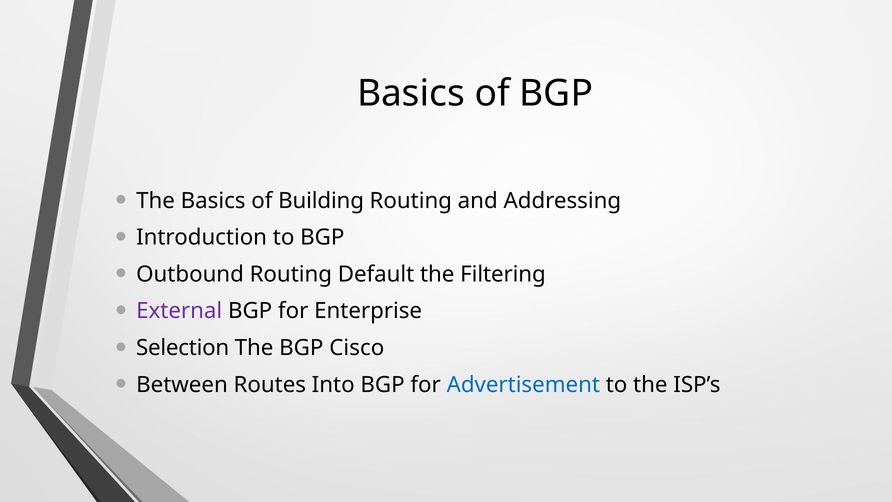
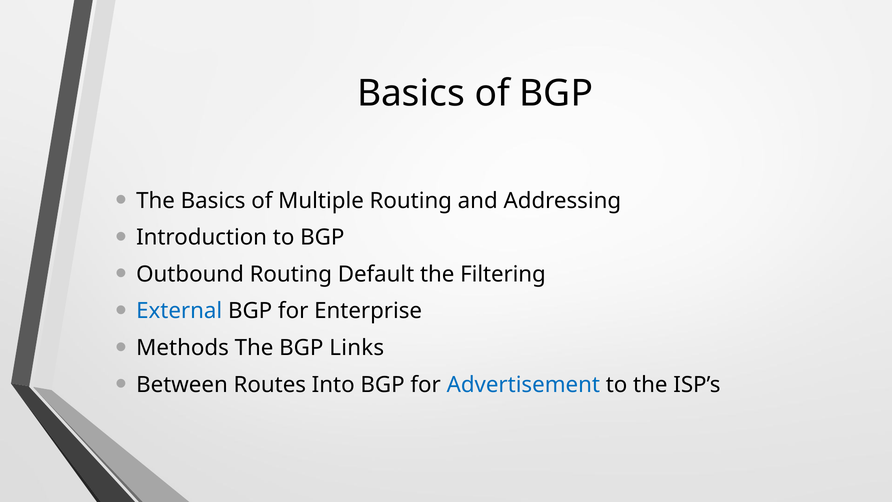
Building: Building -> Multiple (321, 201)
External colour: purple -> blue (179, 311)
Selection: Selection -> Methods (183, 348)
Cisco: Cisco -> Links (357, 348)
